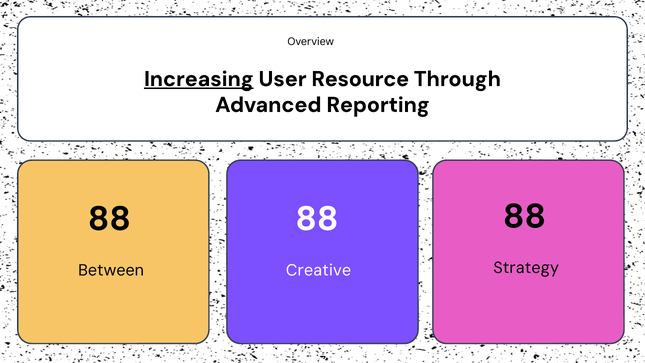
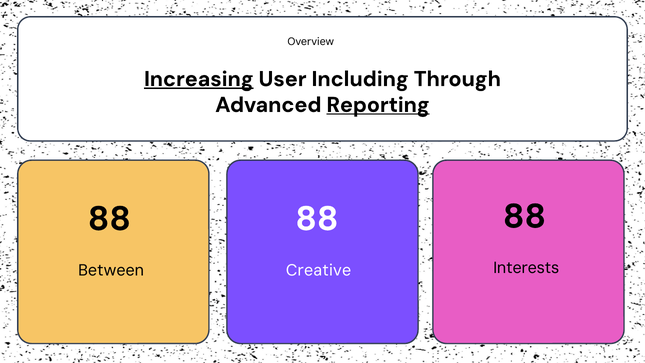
Resource: Resource -> Including (360, 79)
Reporting underline: none -> present (378, 105)
Strategy: Strategy -> Interests (526, 268)
